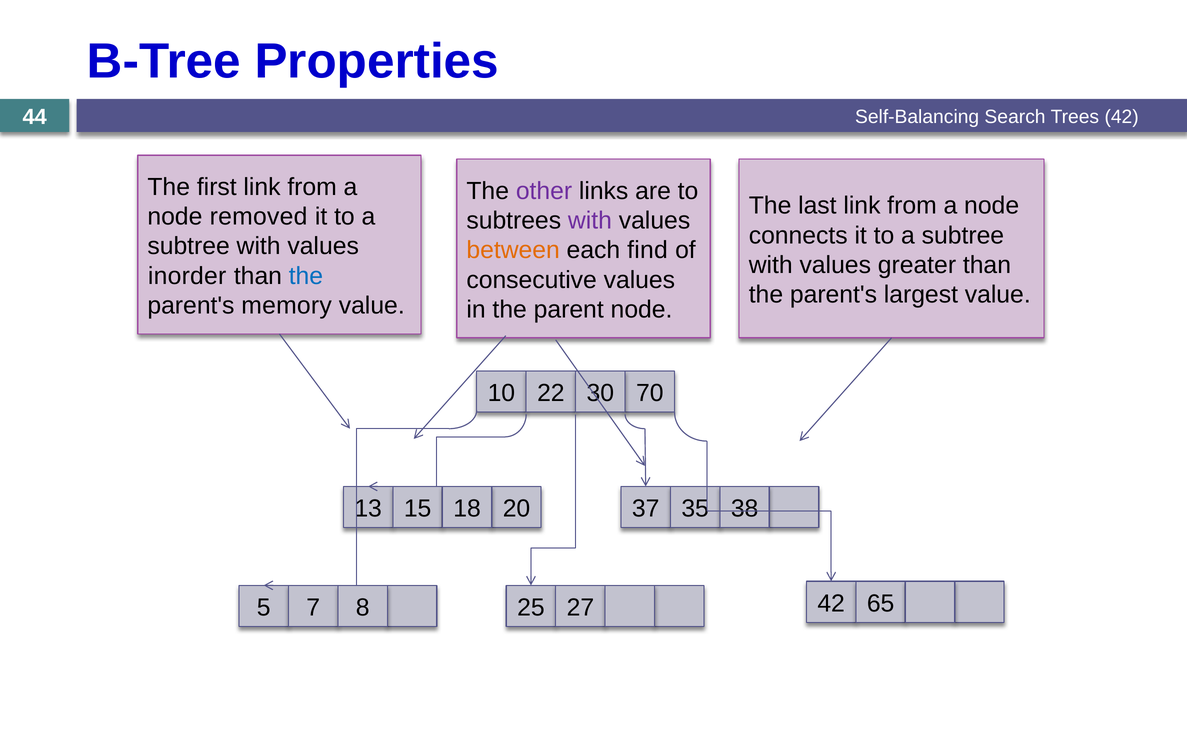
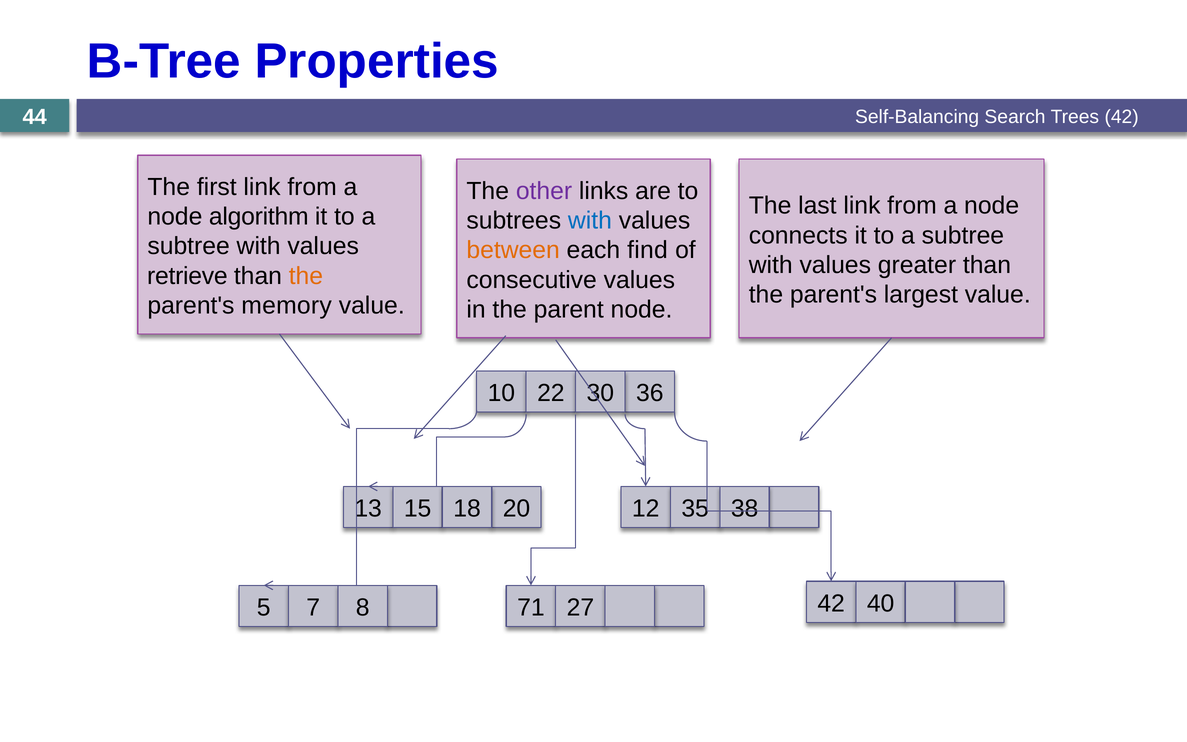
removed: removed -> algorithm (259, 217)
with colour: purple -> blue (590, 221)
inorder: inorder -> retrieve (187, 276)
the colour: blue -> orange (306, 276)
70: 70 -> 36 (650, 393)
37: 37 -> 12 (646, 509)
25: 25 -> 71 (531, 608)
65: 65 -> 40 (881, 603)
